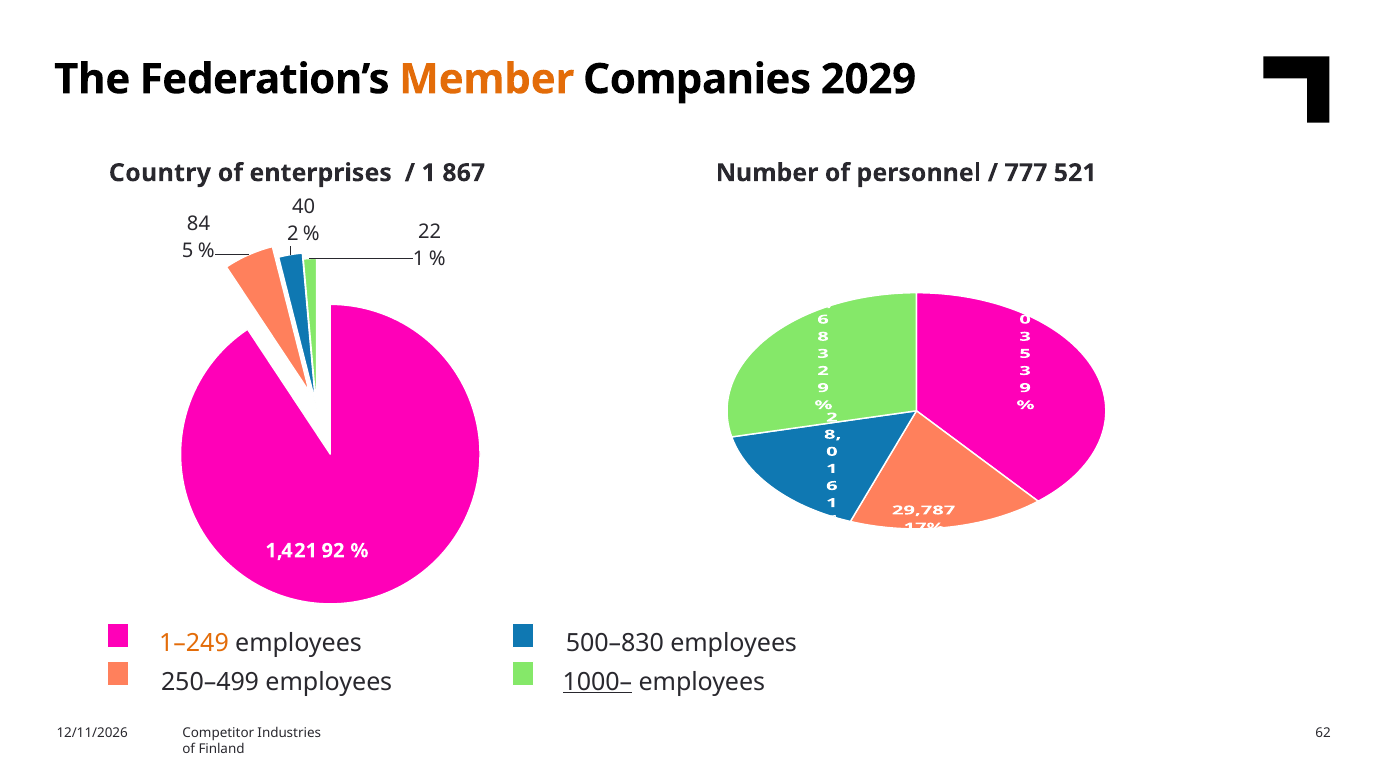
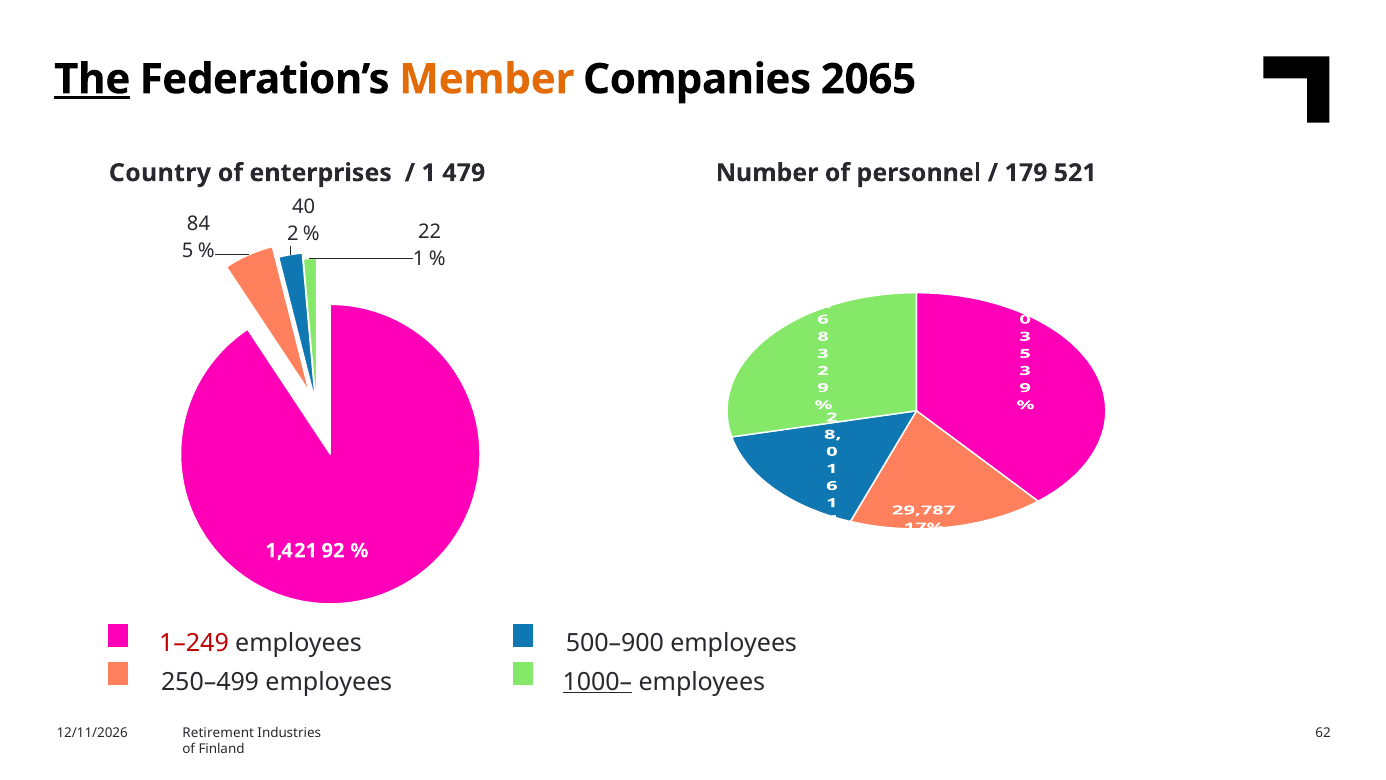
The underline: none -> present (92, 79)
2029: 2029 -> 2065 (868, 79)
867: 867 -> 479 (464, 173)
777: 777 -> 179 (1026, 173)
1–249 colour: orange -> red (194, 643)
500–830: 500–830 -> 500–900 (615, 643)
Competitor: Competitor -> Retirement (218, 733)
